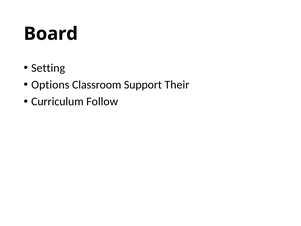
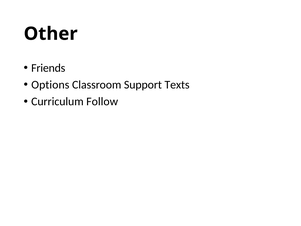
Board: Board -> Other (51, 34)
Setting: Setting -> Friends (48, 68)
Their: Their -> Texts (177, 85)
